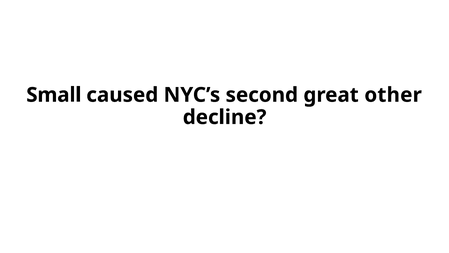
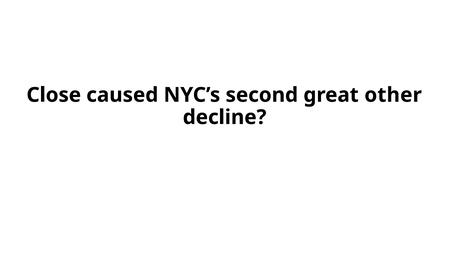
Small: Small -> Close (54, 95)
